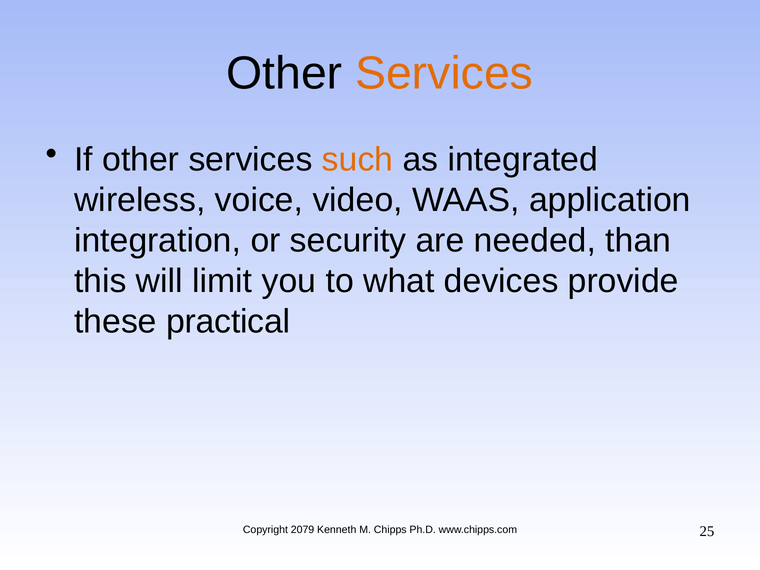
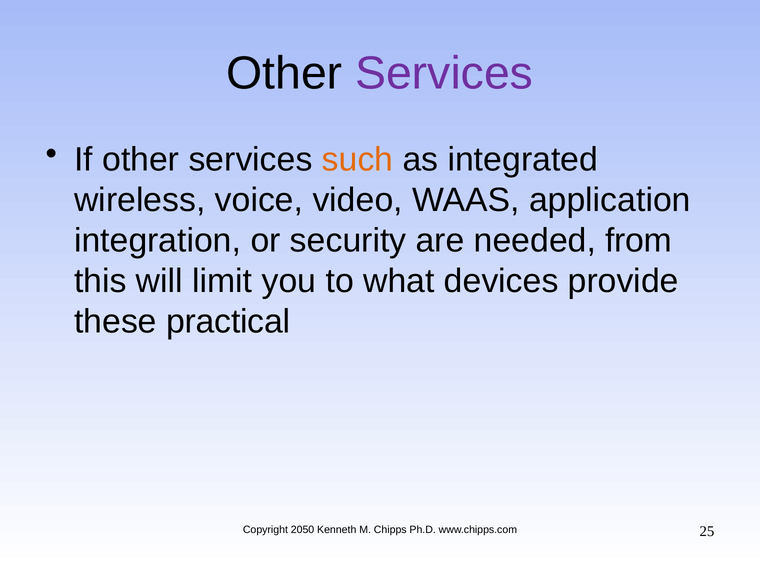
Services colour: orange -> purple (444, 74)
than: than -> from (638, 241)
2079: 2079 -> 2050 (303, 530)
